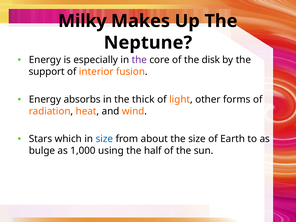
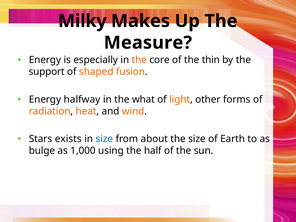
Neptune: Neptune -> Measure (148, 43)
the colour: purple -> orange (139, 60)
disk: disk -> thin (211, 60)
interior: interior -> shaped (96, 72)
absorbs: absorbs -> halfway (82, 99)
thick: thick -> what (143, 99)
which: which -> exists (68, 139)
